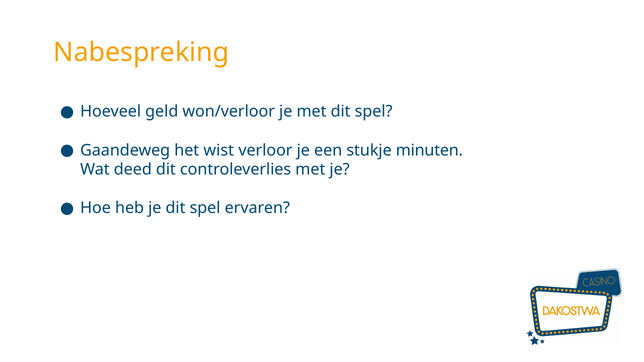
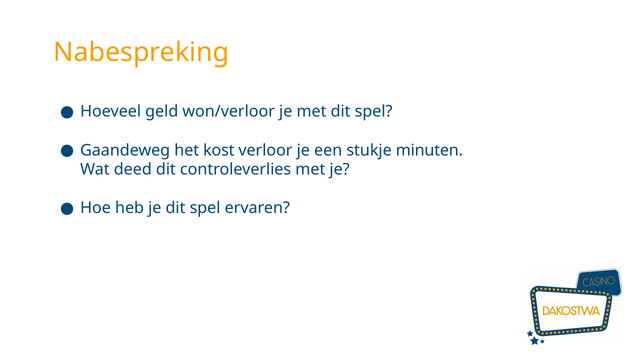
wist: wist -> kost (219, 150)
